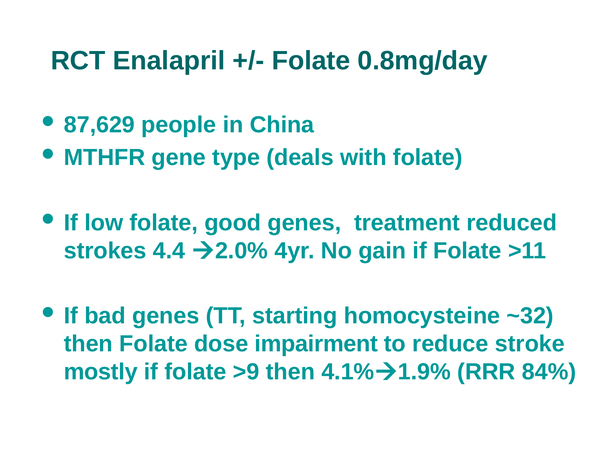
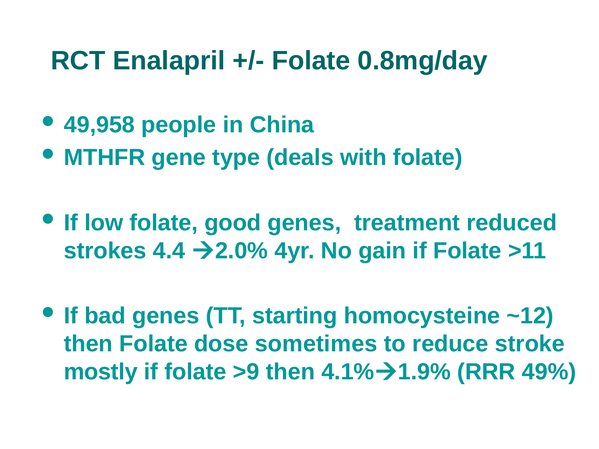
87,629: 87,629 -> 49,958 (99, 125)
~32: ~32 -> ~12 (530, 316)
impairment: impairment -> sometimes (316, 344)
84%: 84% -> 49% (549, 372)
